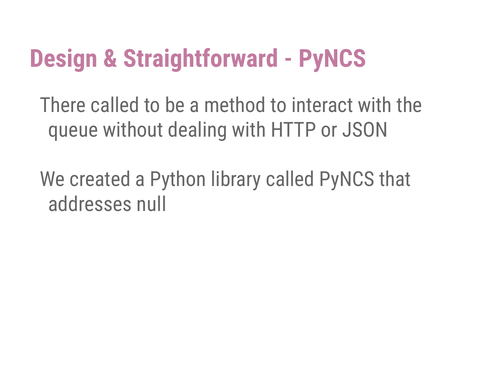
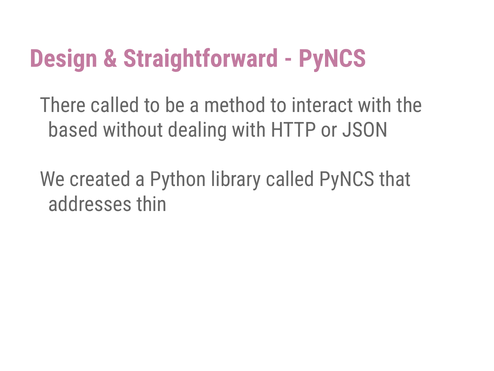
queue: queue -> based (73, 130)
null: null -> thin (152, 204)
